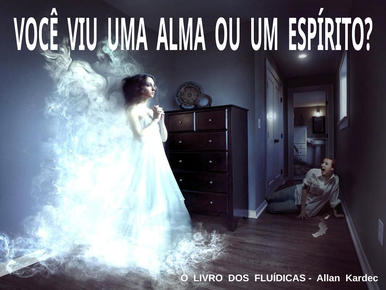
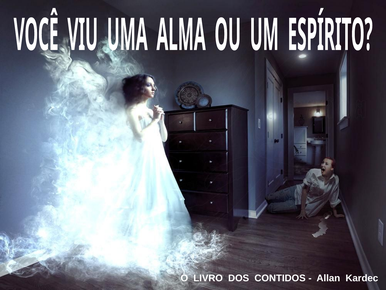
FLUÍDICAS: FLUÍDICAS -> CONTIDOS (280, 278)
